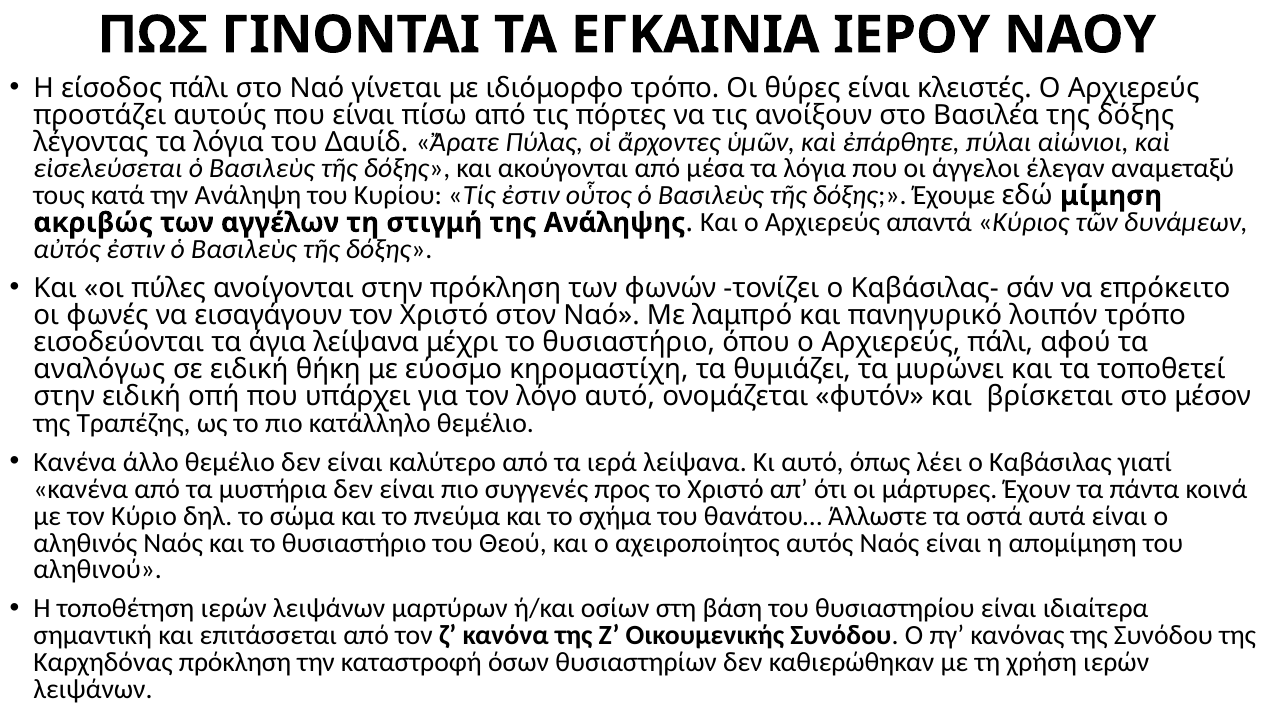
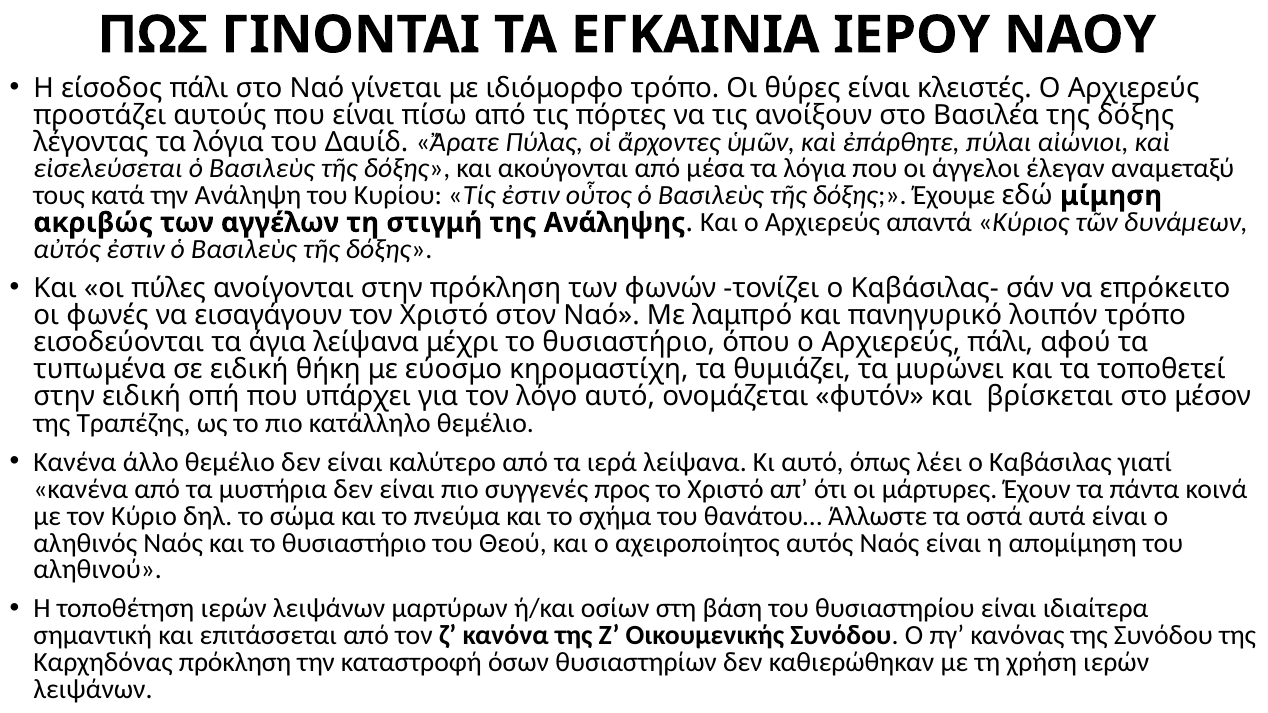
αναλόγως: αναλόγως -> τυπωμένα (100, 369)
